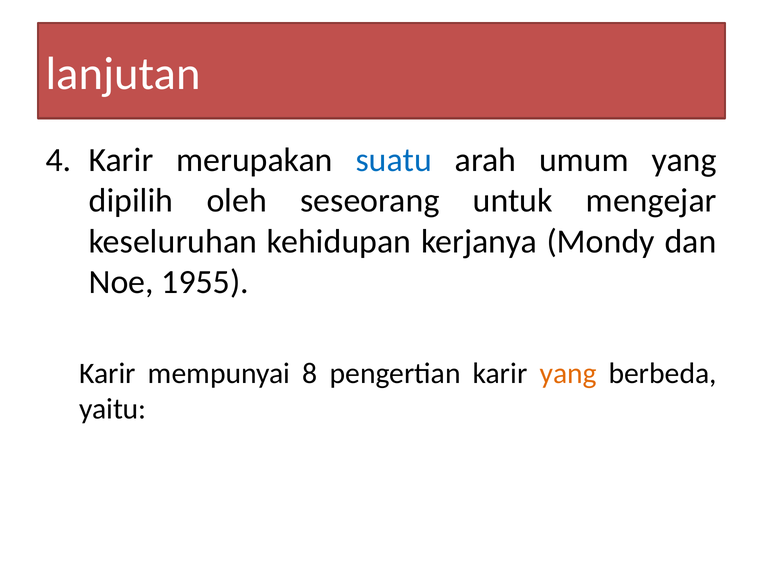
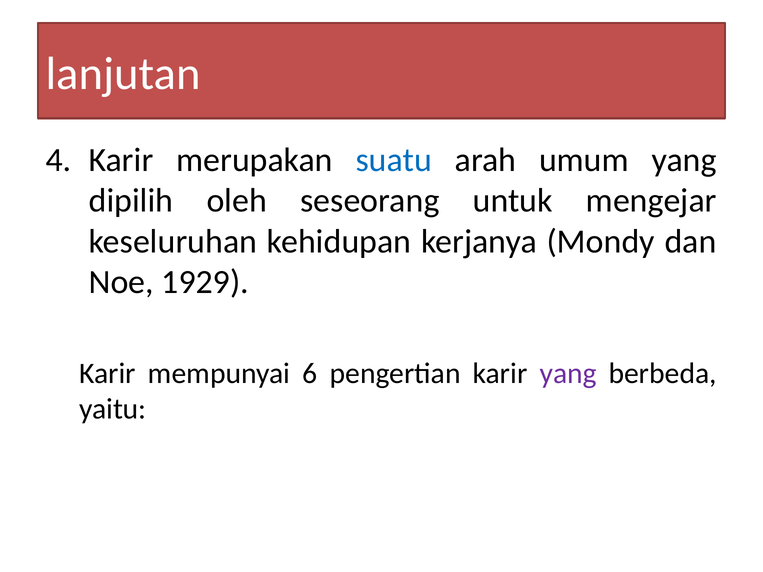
1955: 1955 -> 1929 (205, 282)
8: 8 -> 6 (310, 374)
yang colour: orange -> purple (568, 374)
